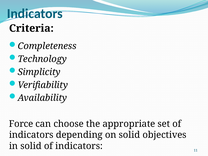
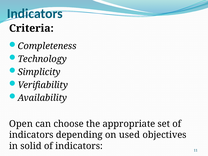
Force: Force -> Open (21, 124)
on solid: solid -> used (129, 135)
